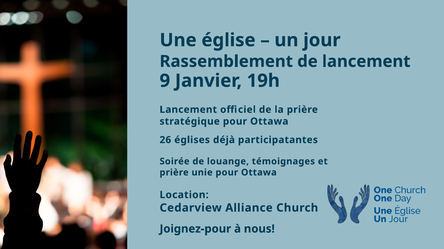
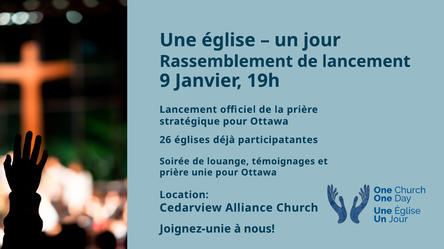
Joignez-pour: Joignez-pour -> Joignez-unie (195, 230)
